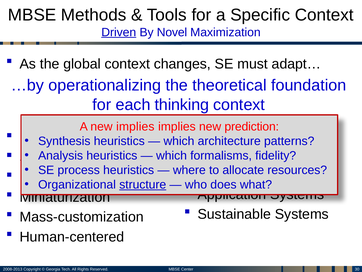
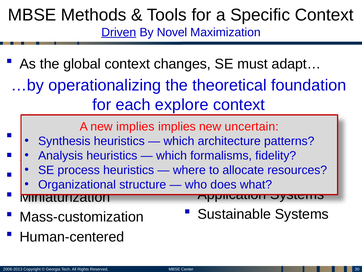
thinking: thinking -> explore (182, 105)
prediction: prediction -> uncertain (252, 126)
structure underline: present -> none (143, 184)
